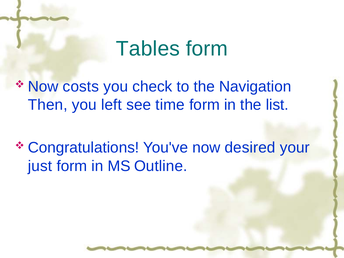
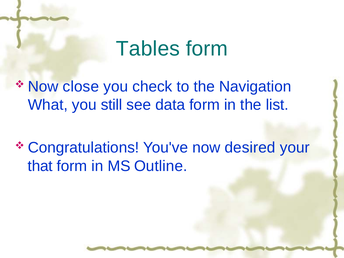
costs: costs -> close (81, 86)
Then: Then -> What (48, 105)
left: left -> still (112, 105)
time: time -> data (170, 105)
just: just -> that (40, 166)
